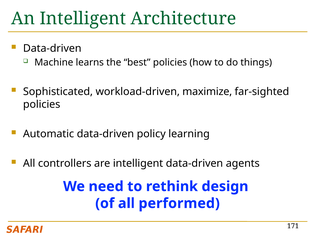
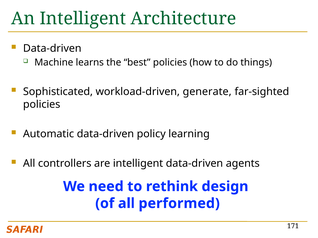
maximize: maximize -> generate (207, 92)
